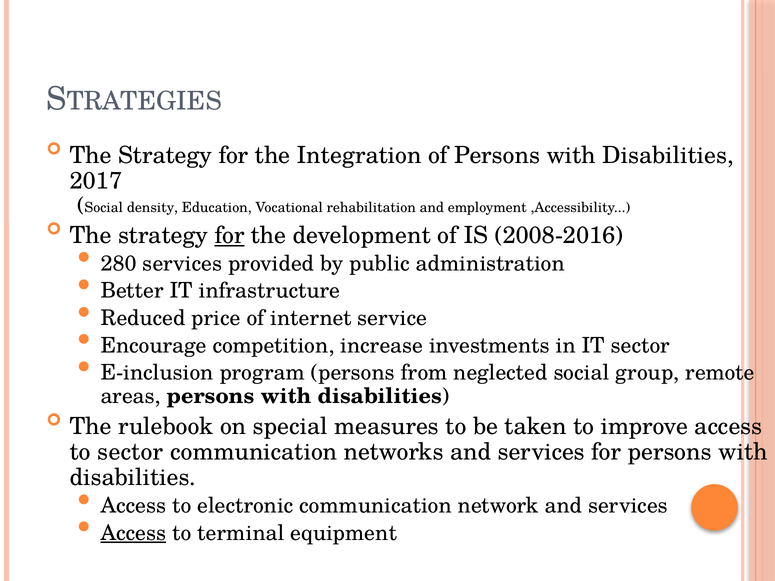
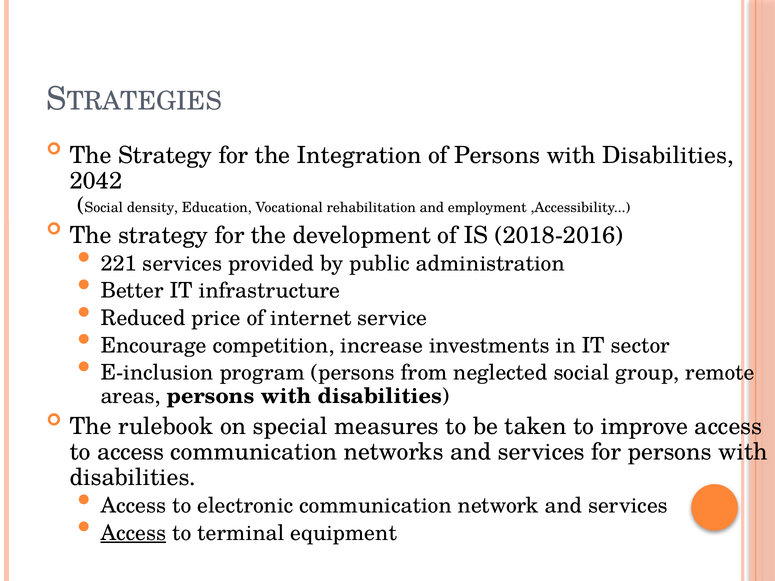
2017: 2017 -> 2042 (96, 181)
for underline: present -> none (230, 235)
2008-2016: 2008-2016 -> 2018-2016 (559, 235)
280: 280 -> 221 (119, 264)
to sector: sector -> access (131, 452)
